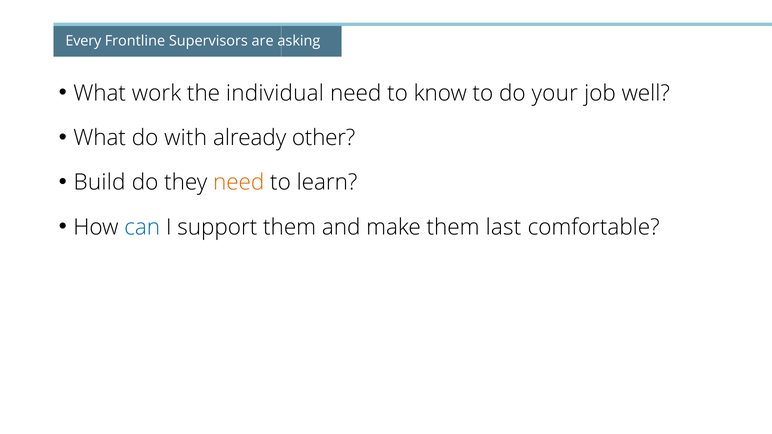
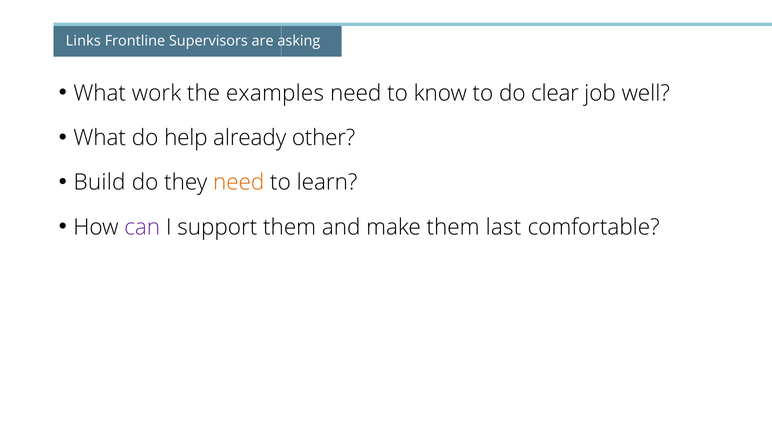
Every: Every -> Links (83, 41)
individual: individual -> examples (275, 93)
your: your -> clear (555, 93)
with: with -> help (186, 138)
can colour: blue -> purple (142, 227)
